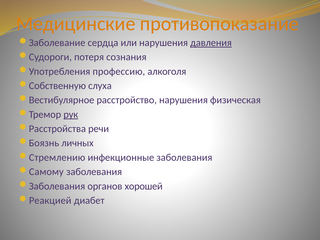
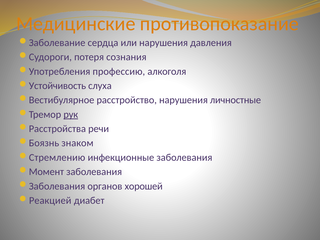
давления underline: present -> none (211, 43)
Собственную: Собственную -> Устойчивость (57, 86)
физическая: физическая -> личностные (235, 100)
личных: личных -> знаком (77, 143)
Самому: Самому -> Момент (46, 172)
